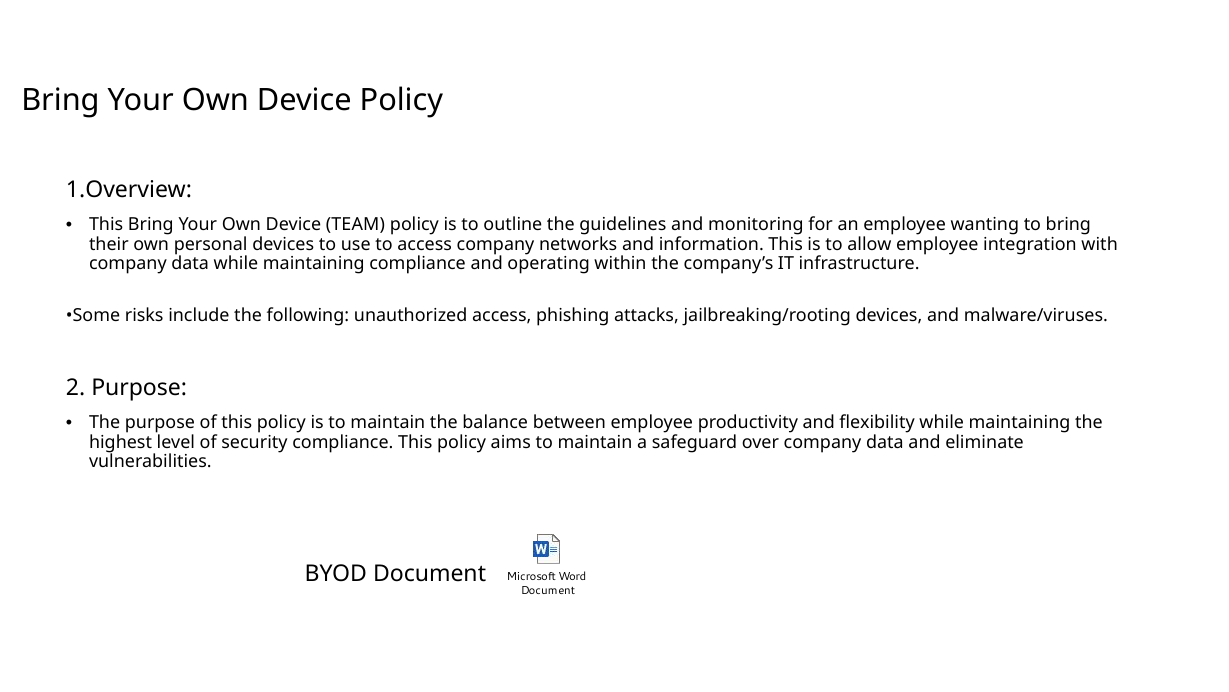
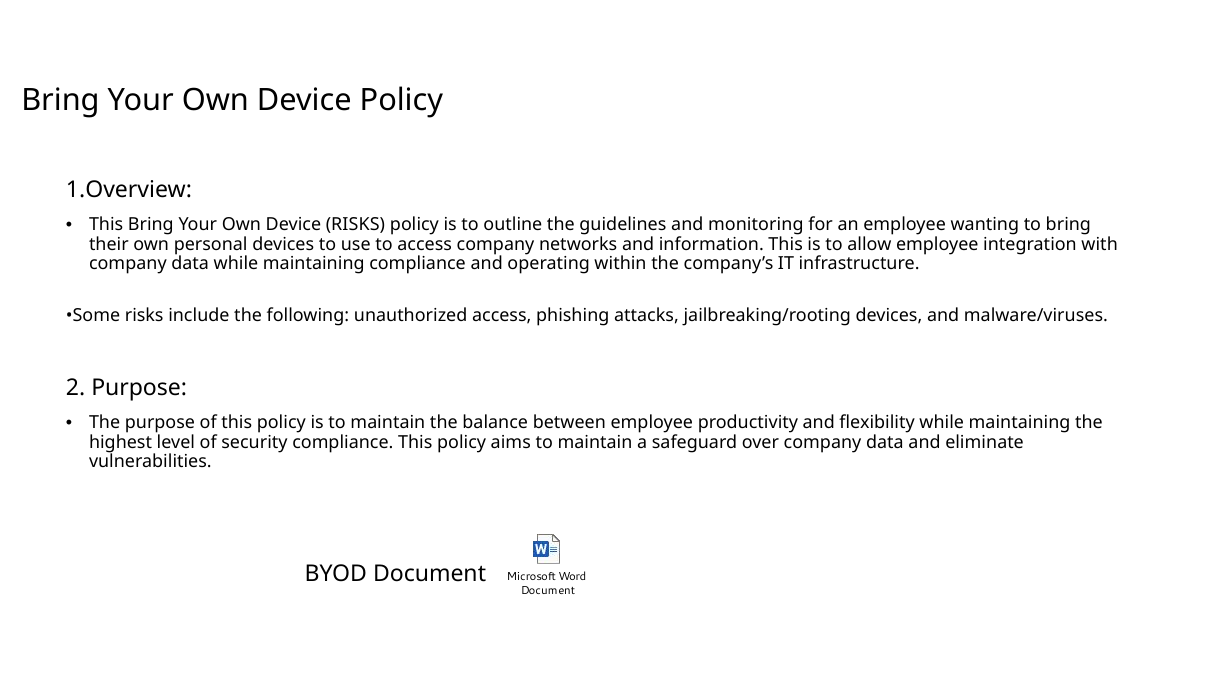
Device TEAM: TEAM -> RISKS (355, 225)
